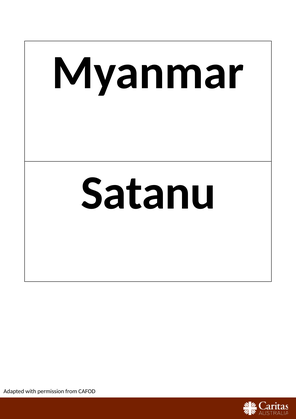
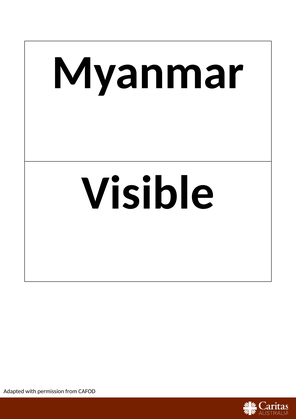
Satanu: Satanu -> Visible (148, 193)
